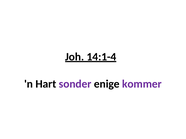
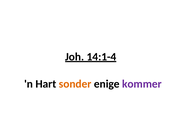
sonder colour: purple -> orange (75, 84)
